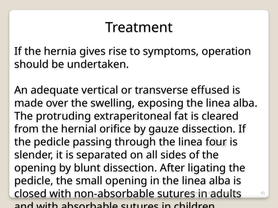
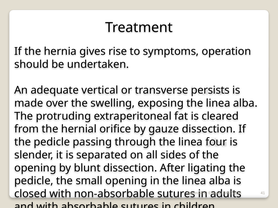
effused: effused -> persists (210, 90)
